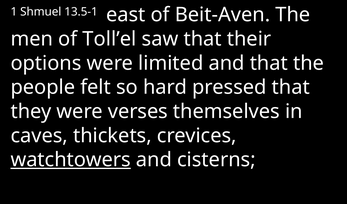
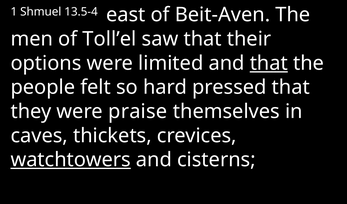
13.5-1: 13.5-1 -> 13.5-4 (81, 12)
that underline: none -> present (269, 63)
verses: verses -> praise (138, 111)
